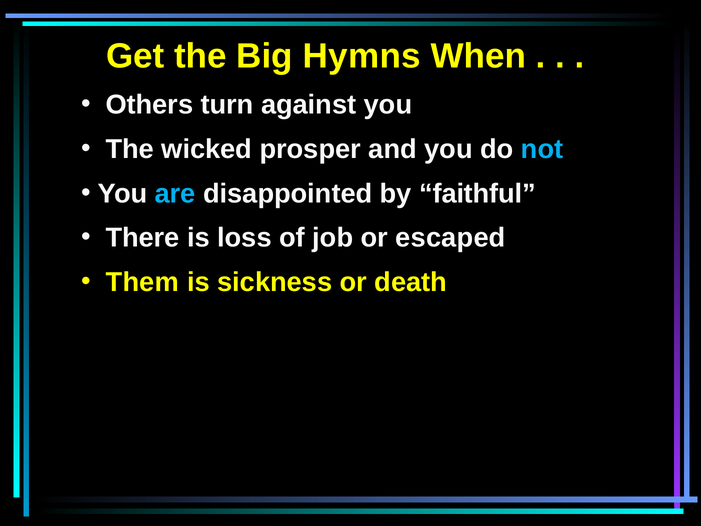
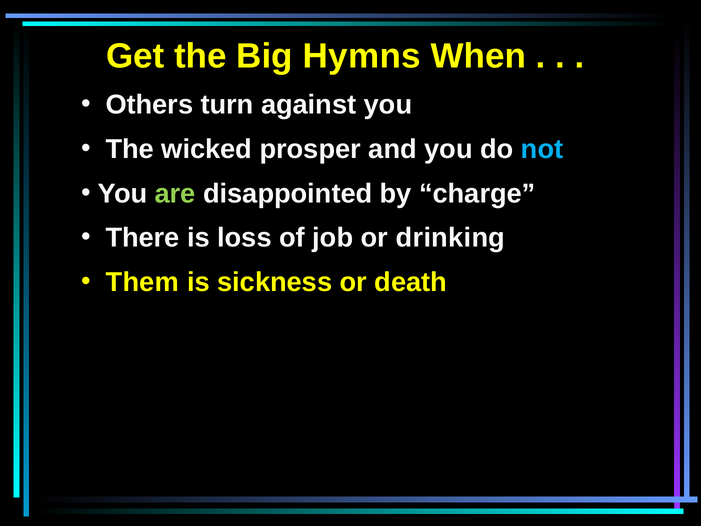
are colour: light blue -> light green (175, 193)
faithful: faithful -> charge (477, 193)
escaped: escaped -> drinking (450, 238)
